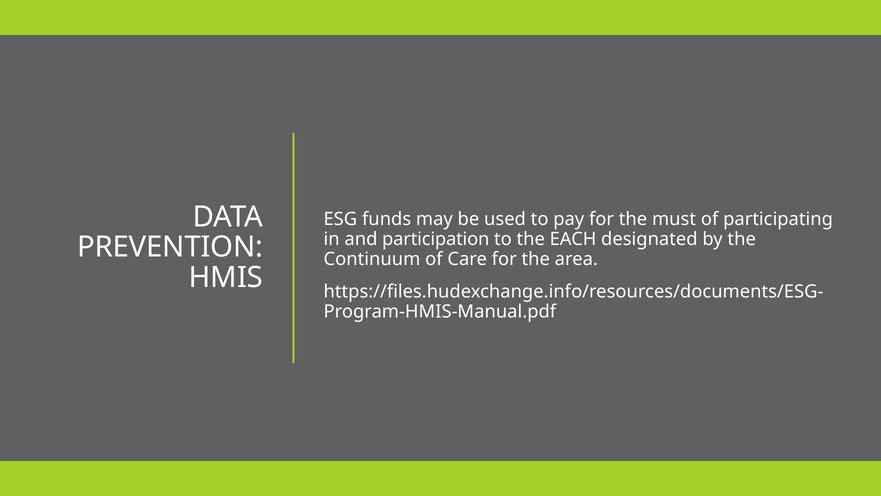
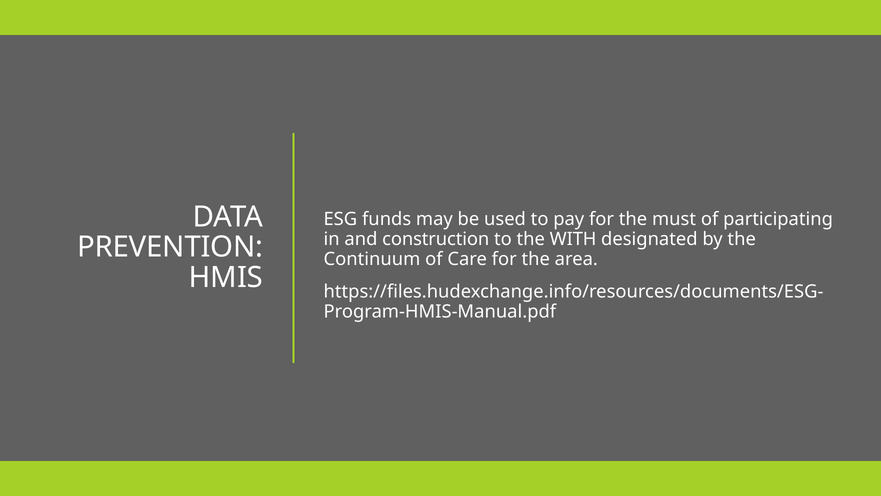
participation: participation -> construction (436, 239)
EACH: EACH -> WITH (573, 239)
